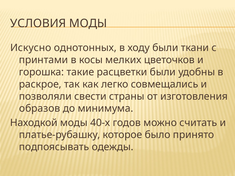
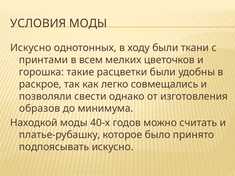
косы: косы -> всем (91, 60)
страны: страны -> однако (127, 96)
подпоясывать одежды: одежды -> искусно (113, 147)
